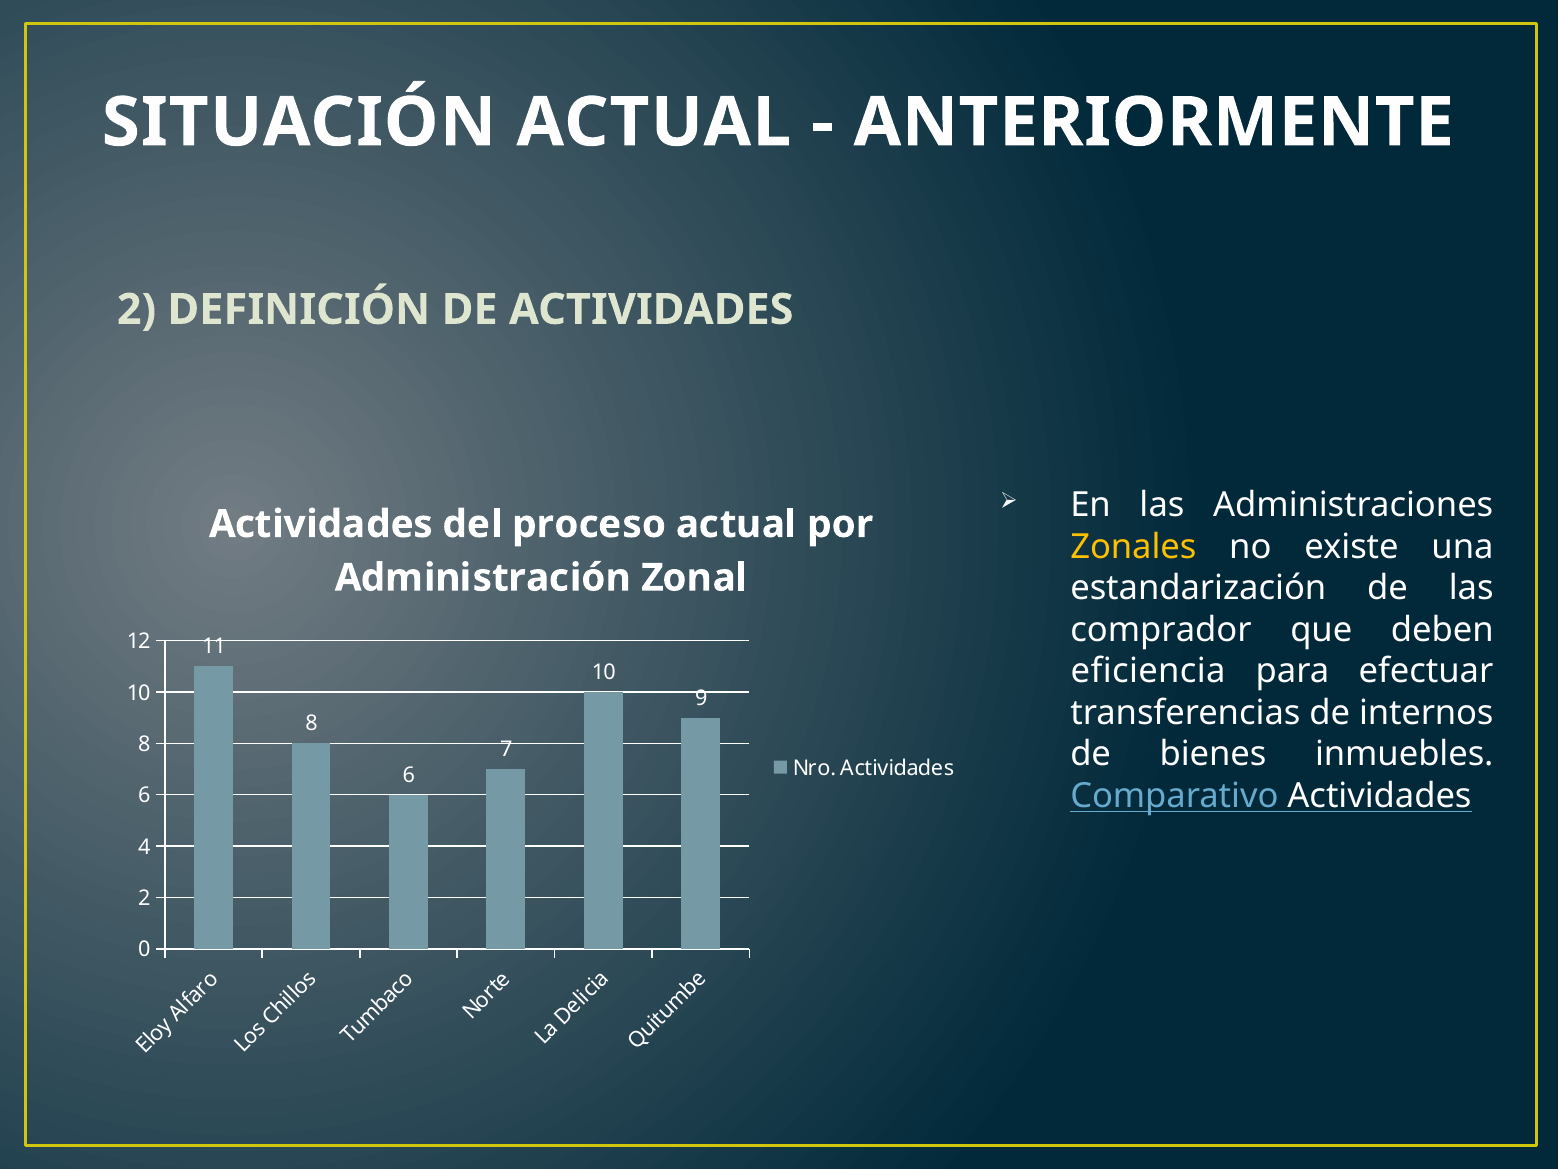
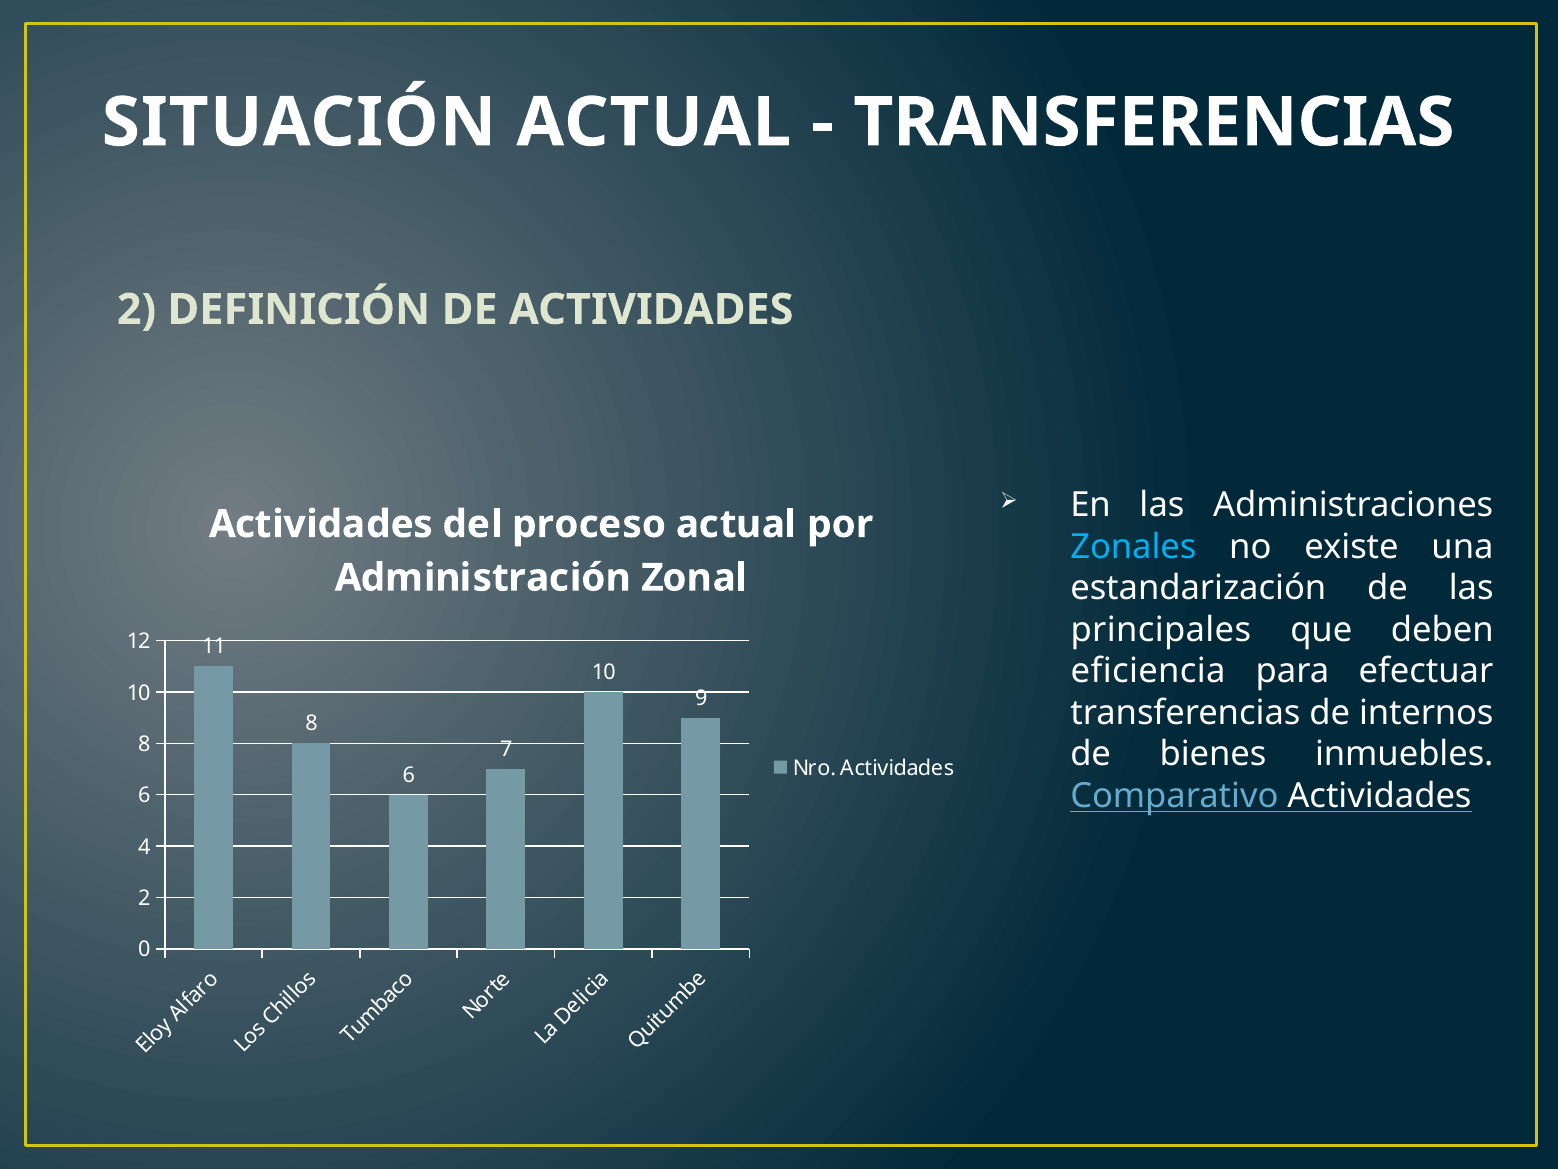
ANTERIORMENTE: ANTERIORMENTE -> TRANSFERENCIAS (1154, 123)
Zonales colour: yellow -> light blue (1133, 547)
comprador: comprador -> principales (1161, 630)
